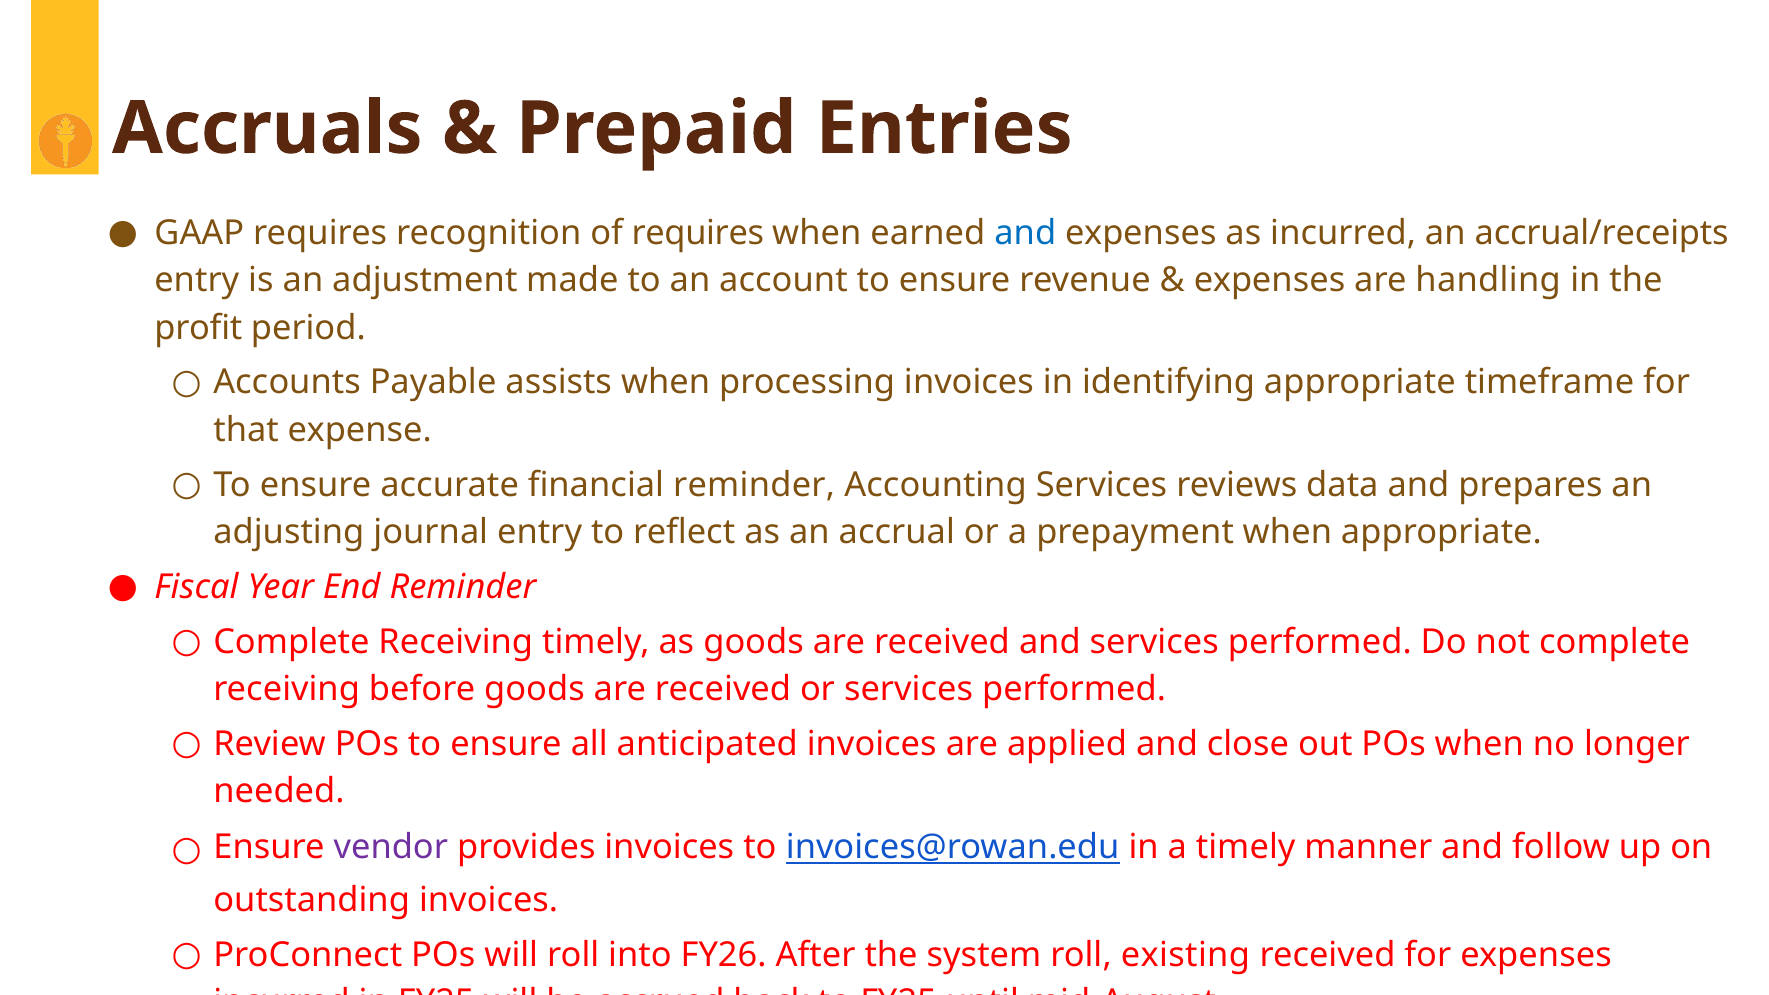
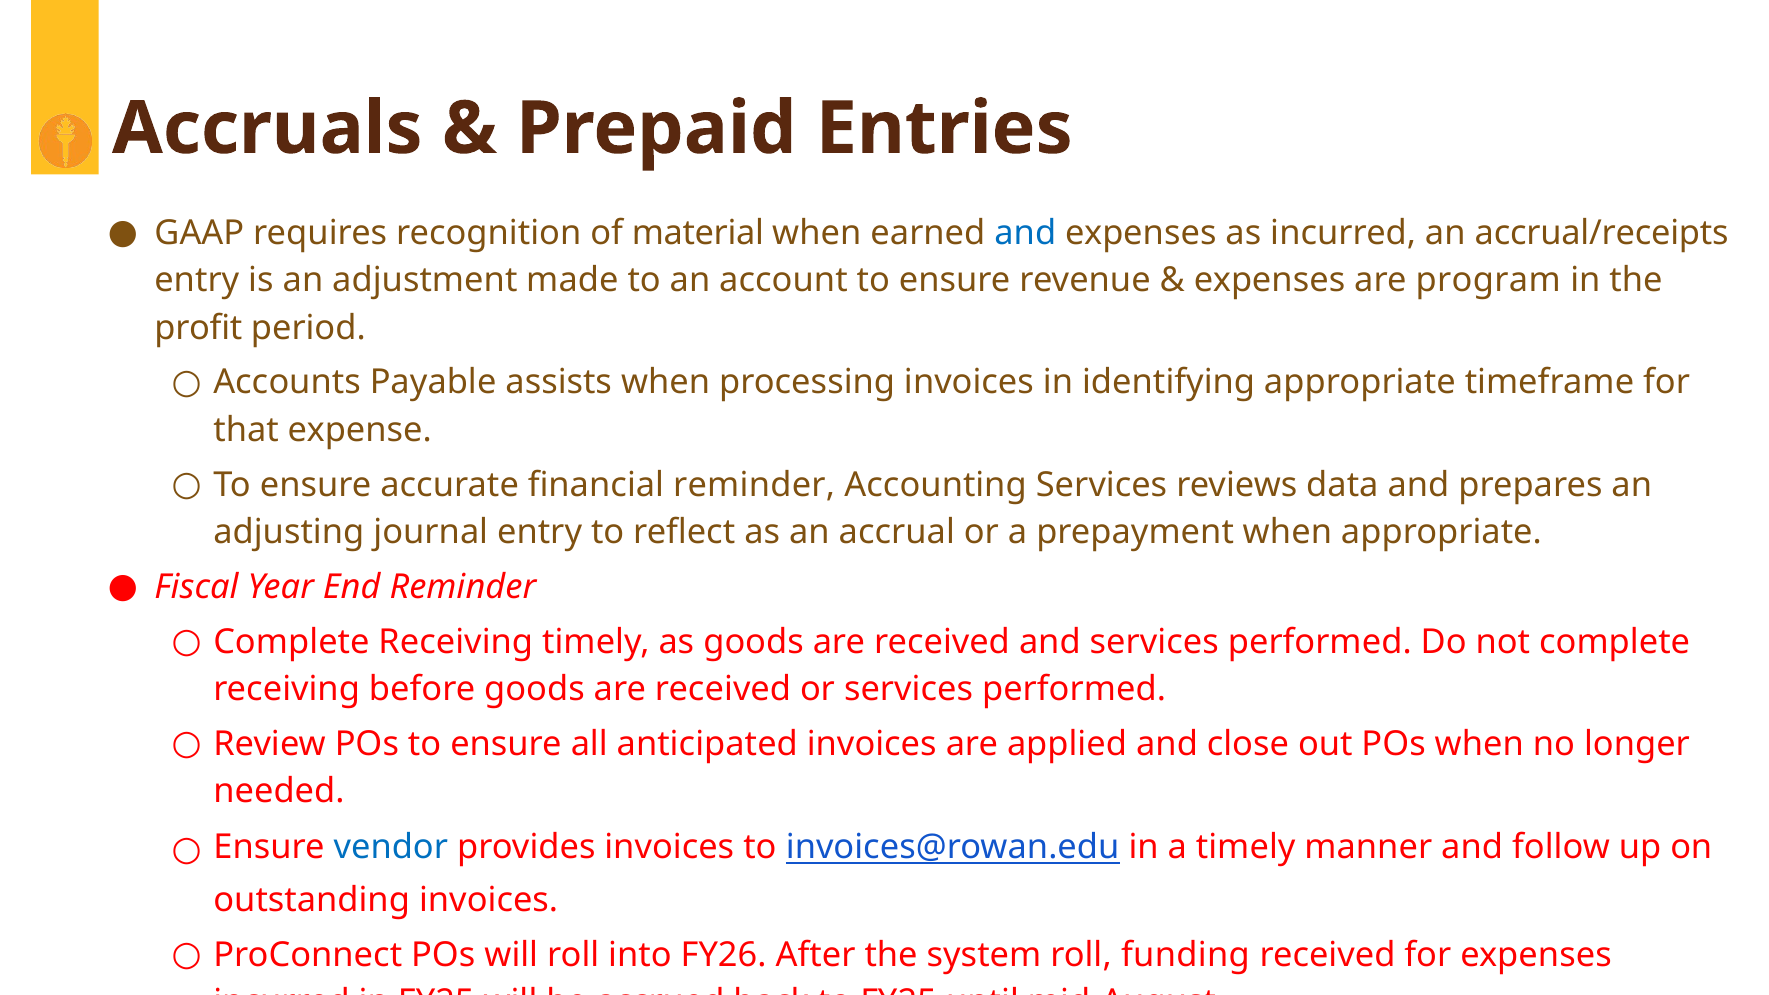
of requires: requires -> material (698, 233)
handling: handling -> program (1488, 280)
vendor colour: purple -> blue (391, 847)
existing: existing -> funding (1185, 955)
